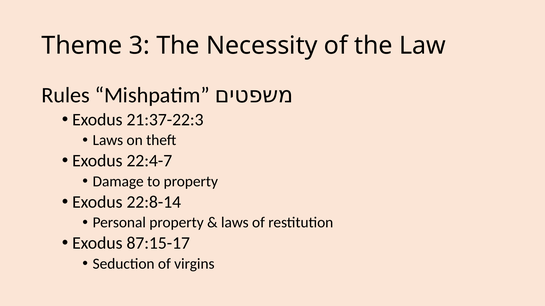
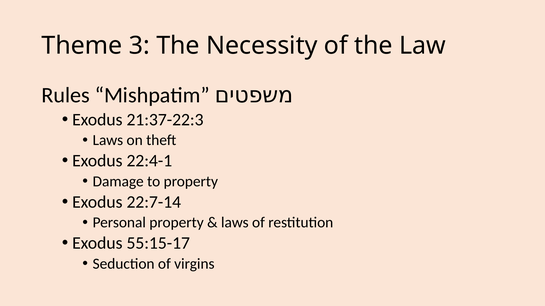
22:4-7: 22:4-7 -> 22:4-1 (149, 161)
22:8-14: 22:8-14 -> 22:7-14 (154, 202)
87:15-17: 87:15-17 -> 55:15-17 (158, 244)
